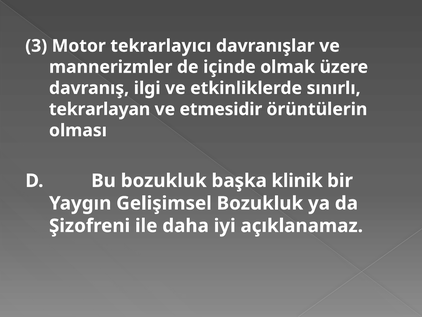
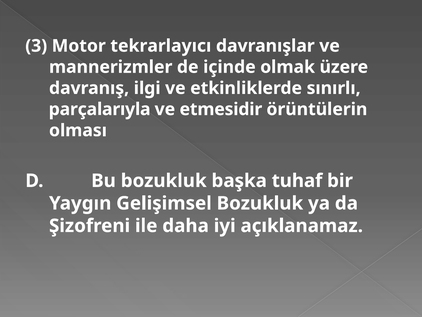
tekrarlayan: tekrarlayan -> parçalarıyla (100, 109)
klinik: klinik -> tuhaf (297, 180)
